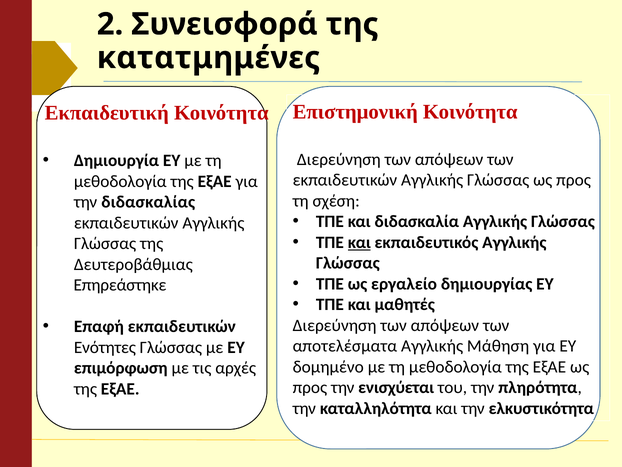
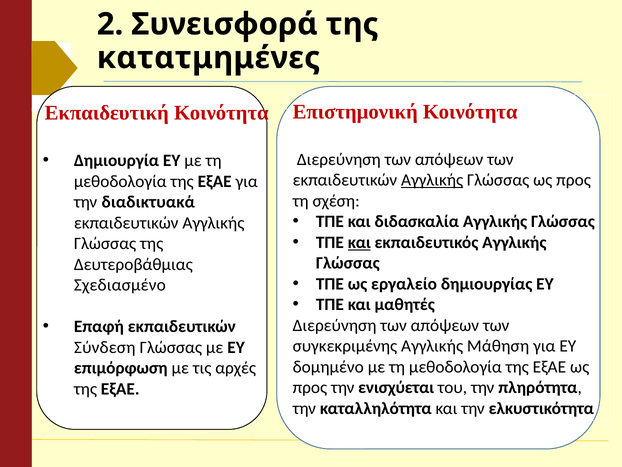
Αγγλικής underline: none -> present (432, 180)
διδασκαλίας: διδασκαλίας -> διαδικτυακά (148, 202)
Επηρεάστηκε: Επηρεάστηκε -> Σχεδιασμένο (120, 285)
αποτελέσματα: αποτελέσματα -> συγκεκριμένης (345, 346)
Ενότητες: Ενότητες -> Σύνδεση (105, 347)
